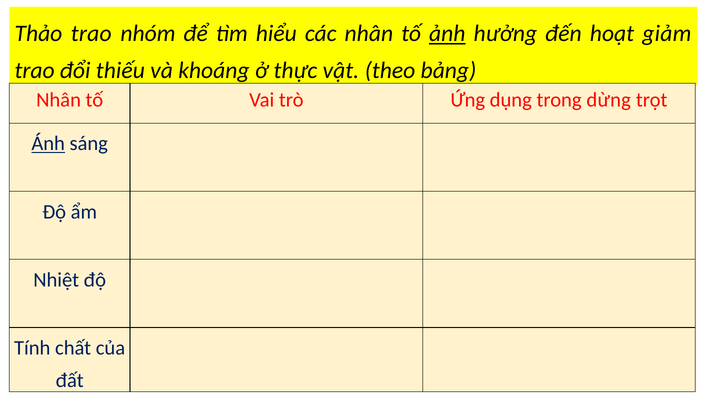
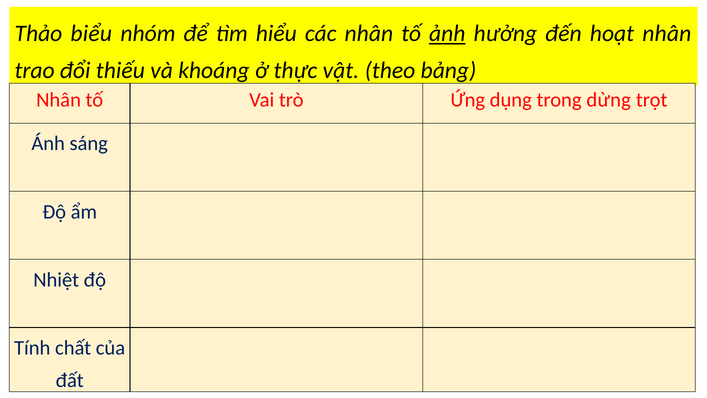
Thảo trao: trao -> biểu (91, 34)
hoạt giảm: giảm -> nhân (667, 34)
Ánh underline: present -> none (48, 143)
